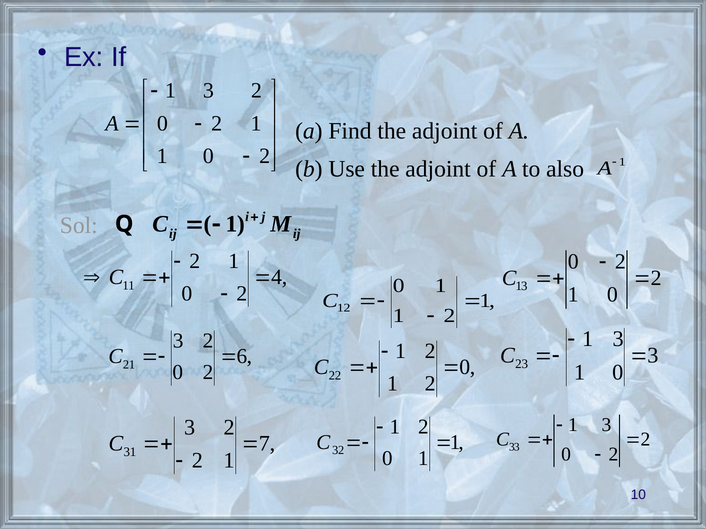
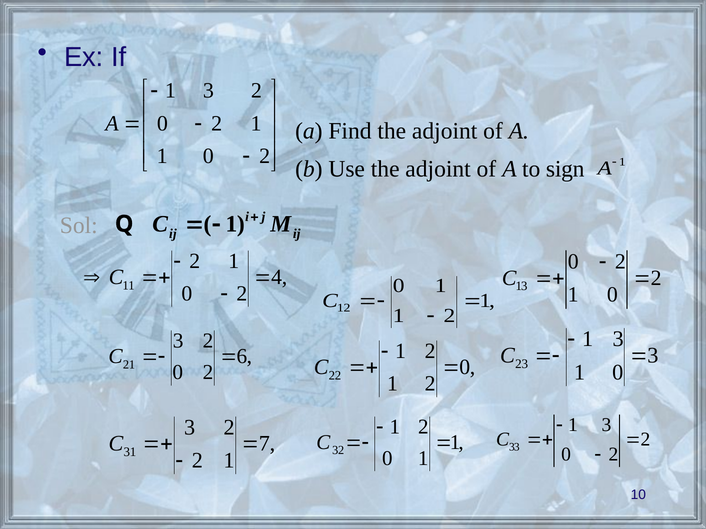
also: also -> sign (565, 169)
